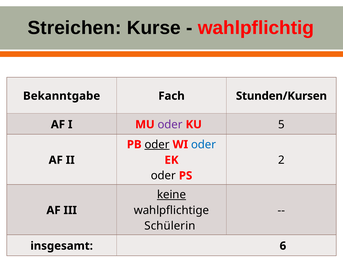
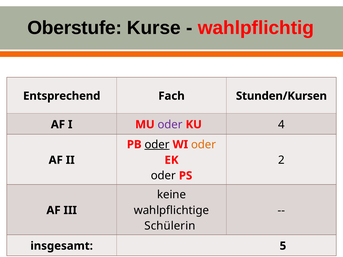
Streichen: Streichen -> Oberstufe (75, 28)
Bekanntgabe: Bekanntgabe -> Entsprechend (62, 96)
5: 5 -> 4 (281, 125)
oder colour: blue -> orange (204, 145)
keine underline: present -> none (171, 195)
6: 6 -> 5 (283, 246)
